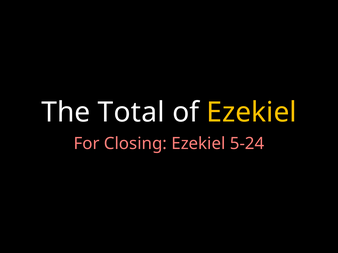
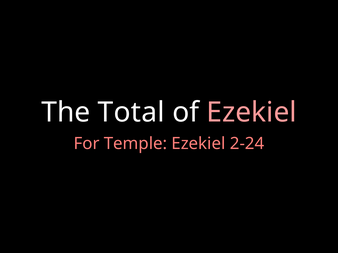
Ezekiel colour: yellow -> pink (252, 113)
Closing: Closing -> Temple (135, 144)
5-24: 5-24 -> 2-24 (247, 144)
